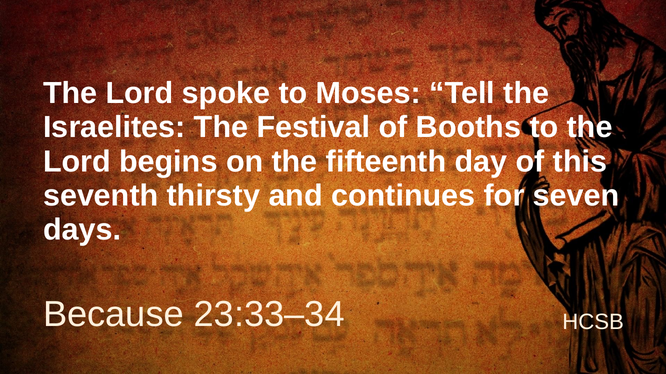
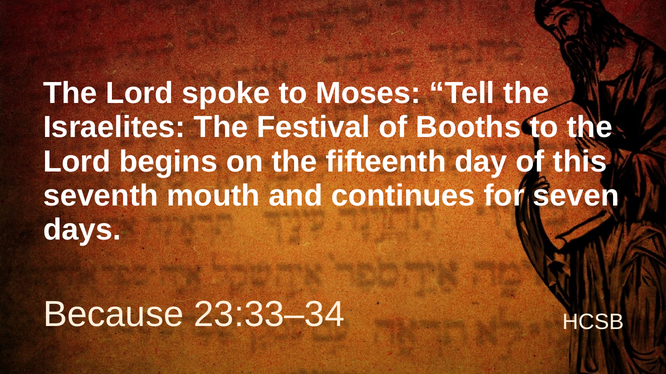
thirsty: thirsty -> mouth (213, 196)
